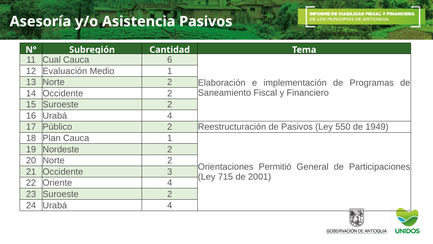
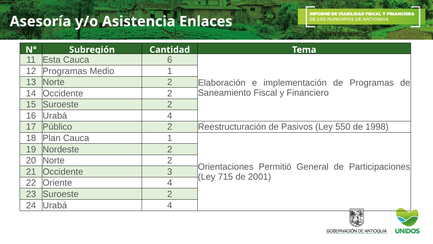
Asistencia Pasivos: Pasivos -> Enlaces (206, 21)
Cual: Cual -> Esta (52, 60)
12 Evaluación: Evaluación -> Programas (65, 71)
1949: 1949 -> 1998 (377, 127)
